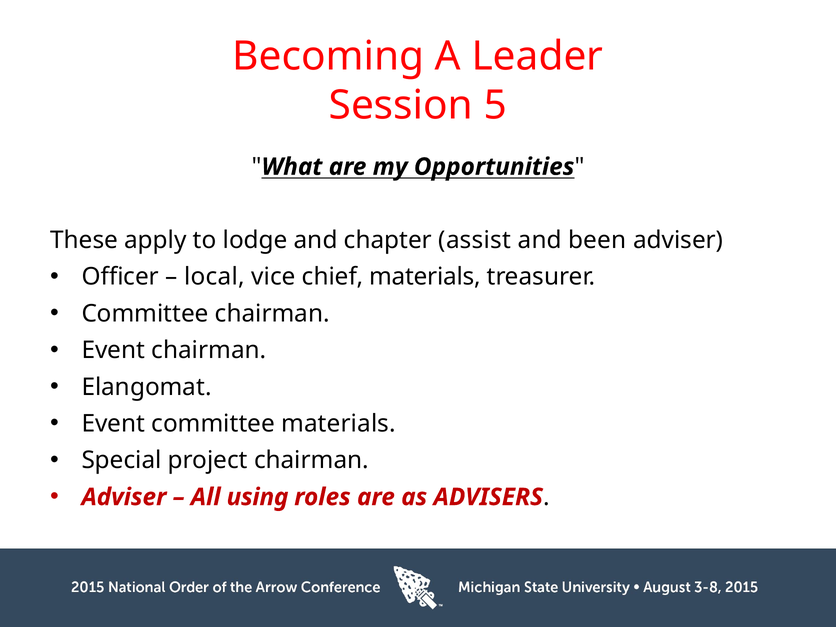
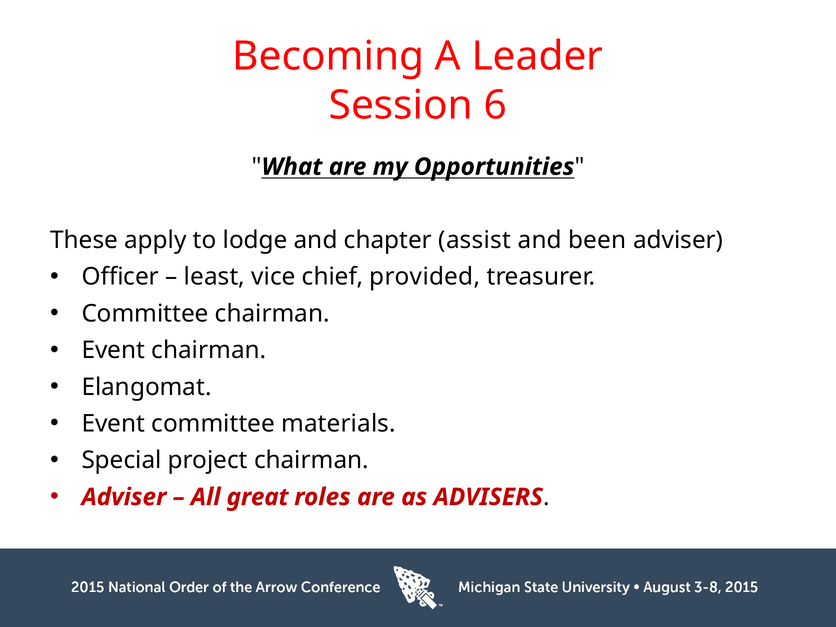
5: 5 -> 6 (495, 105)
local: local -> least (214, 277)
chief materials: materials -> provided (425, 277)
using: using -> great (258, 497)
